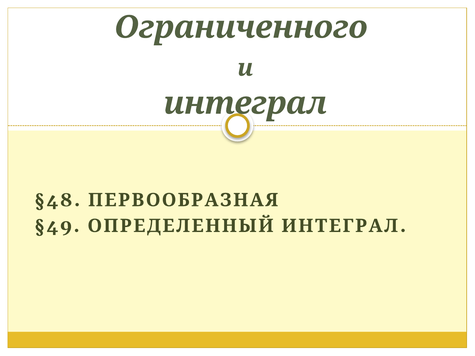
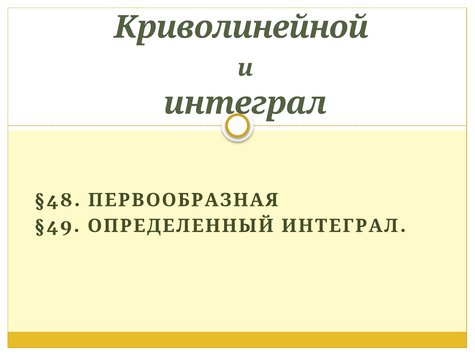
Ограниченного: Ограниченного -> Криволинейной (241, 27)
